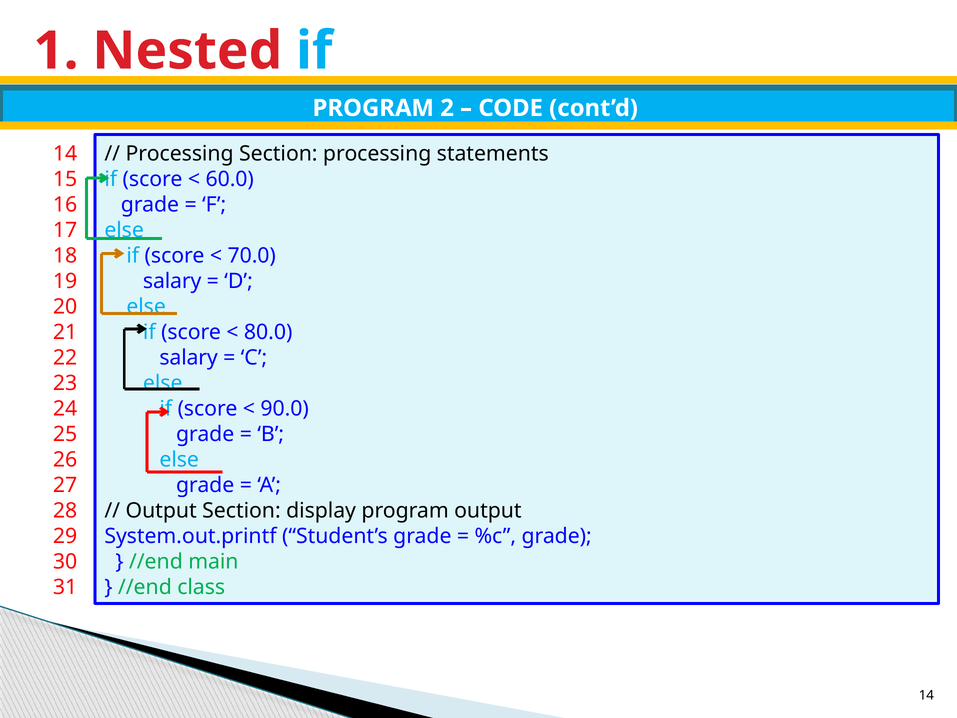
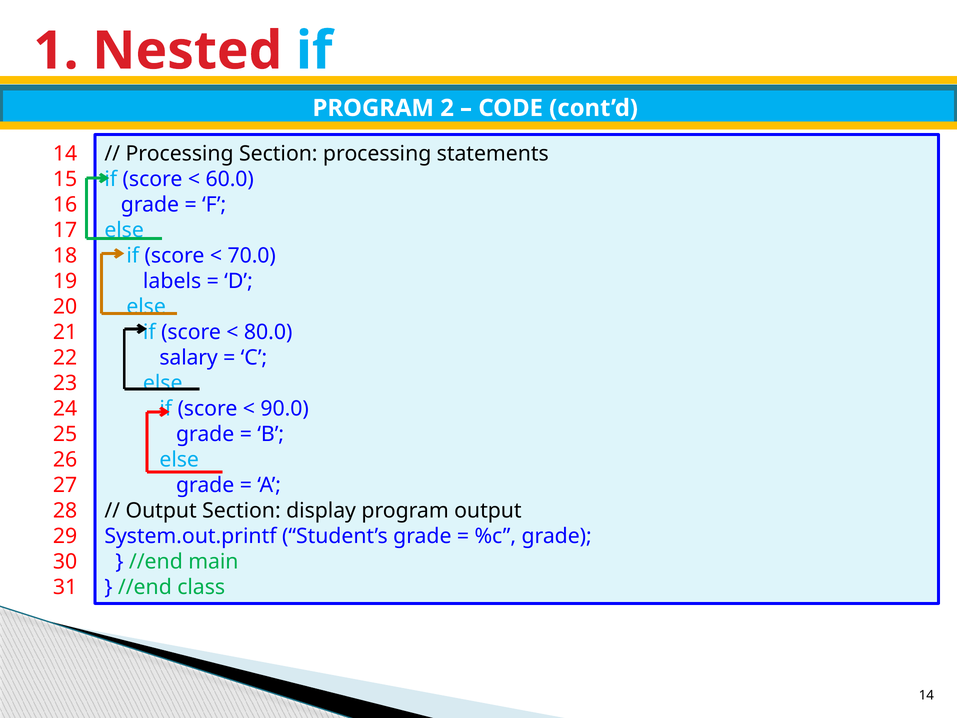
salary: salary -> labels (172, 281)
